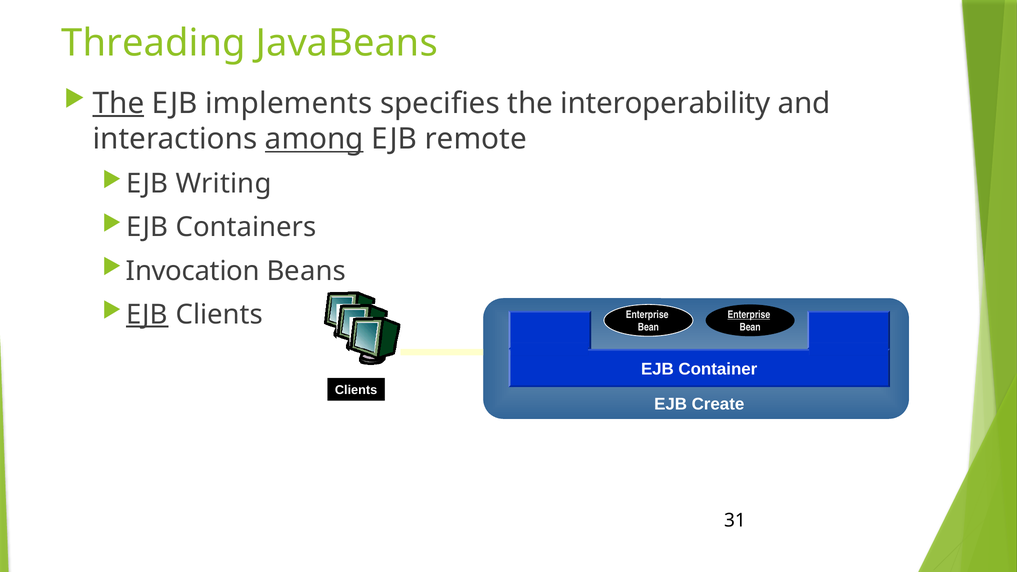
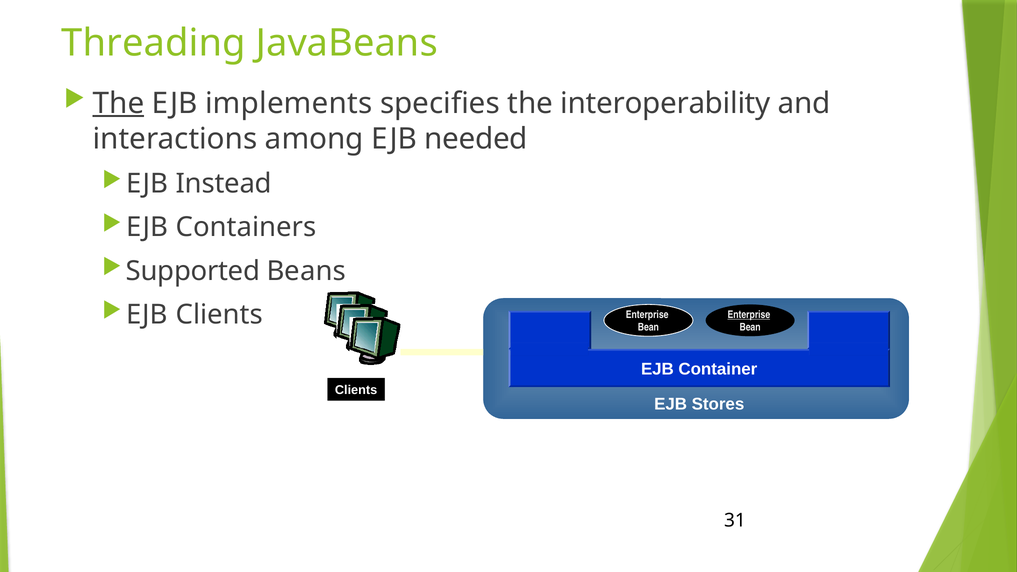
among underline: present -> none (314, 139)
remote: remote -> needed (476, 139)
Writing: Writing -> Instead (224, 184)
Invocation: Invocation -> Supported (193, 271)
EJB underline: present -> none (147, 315)
Create: Create -> Stores (718, 404)
